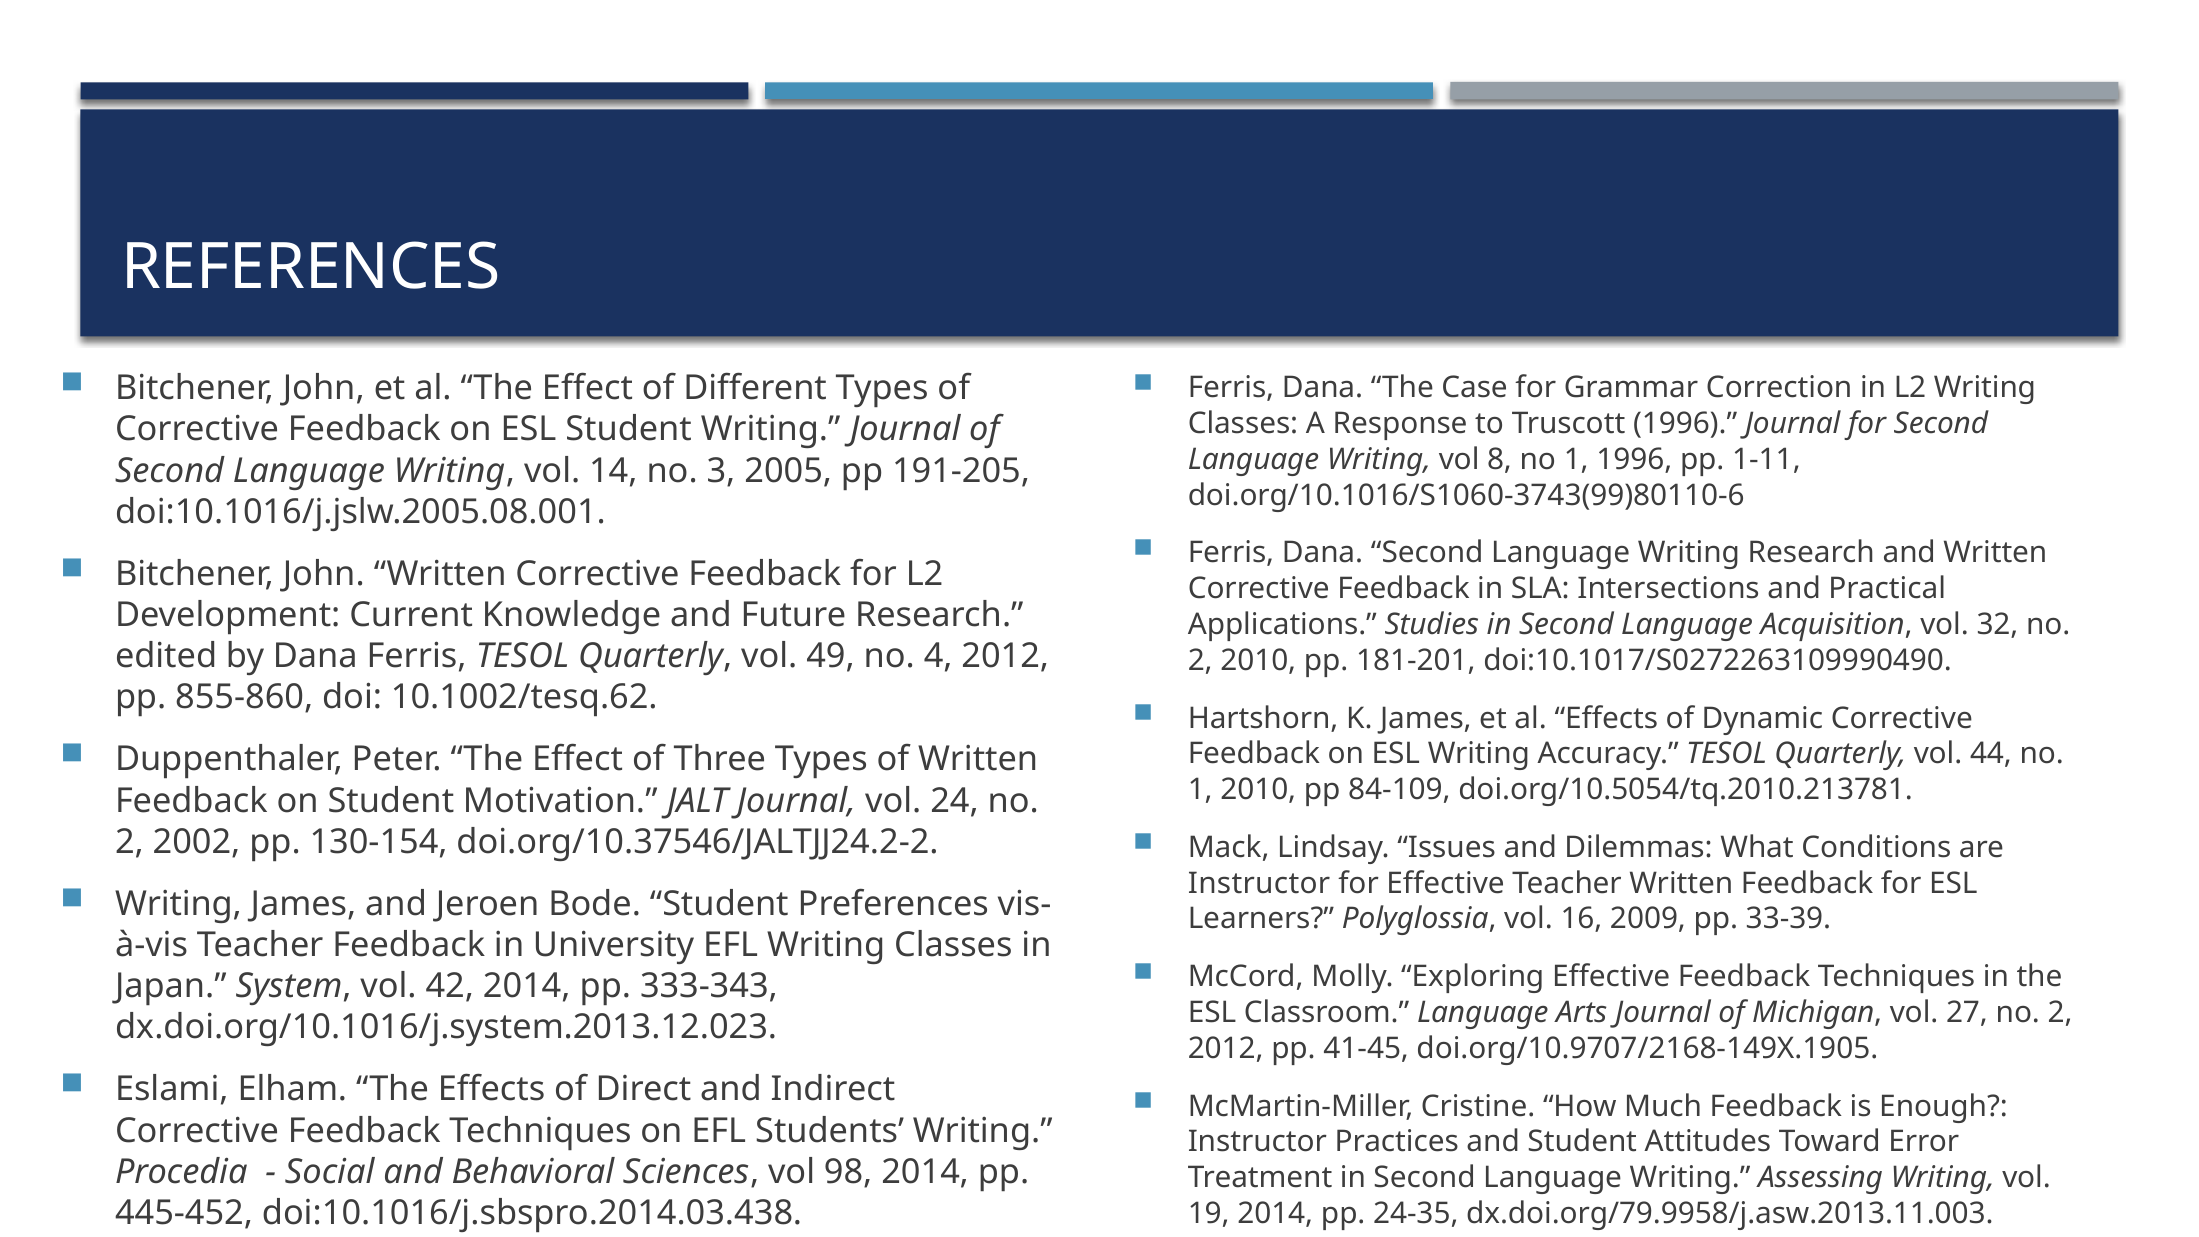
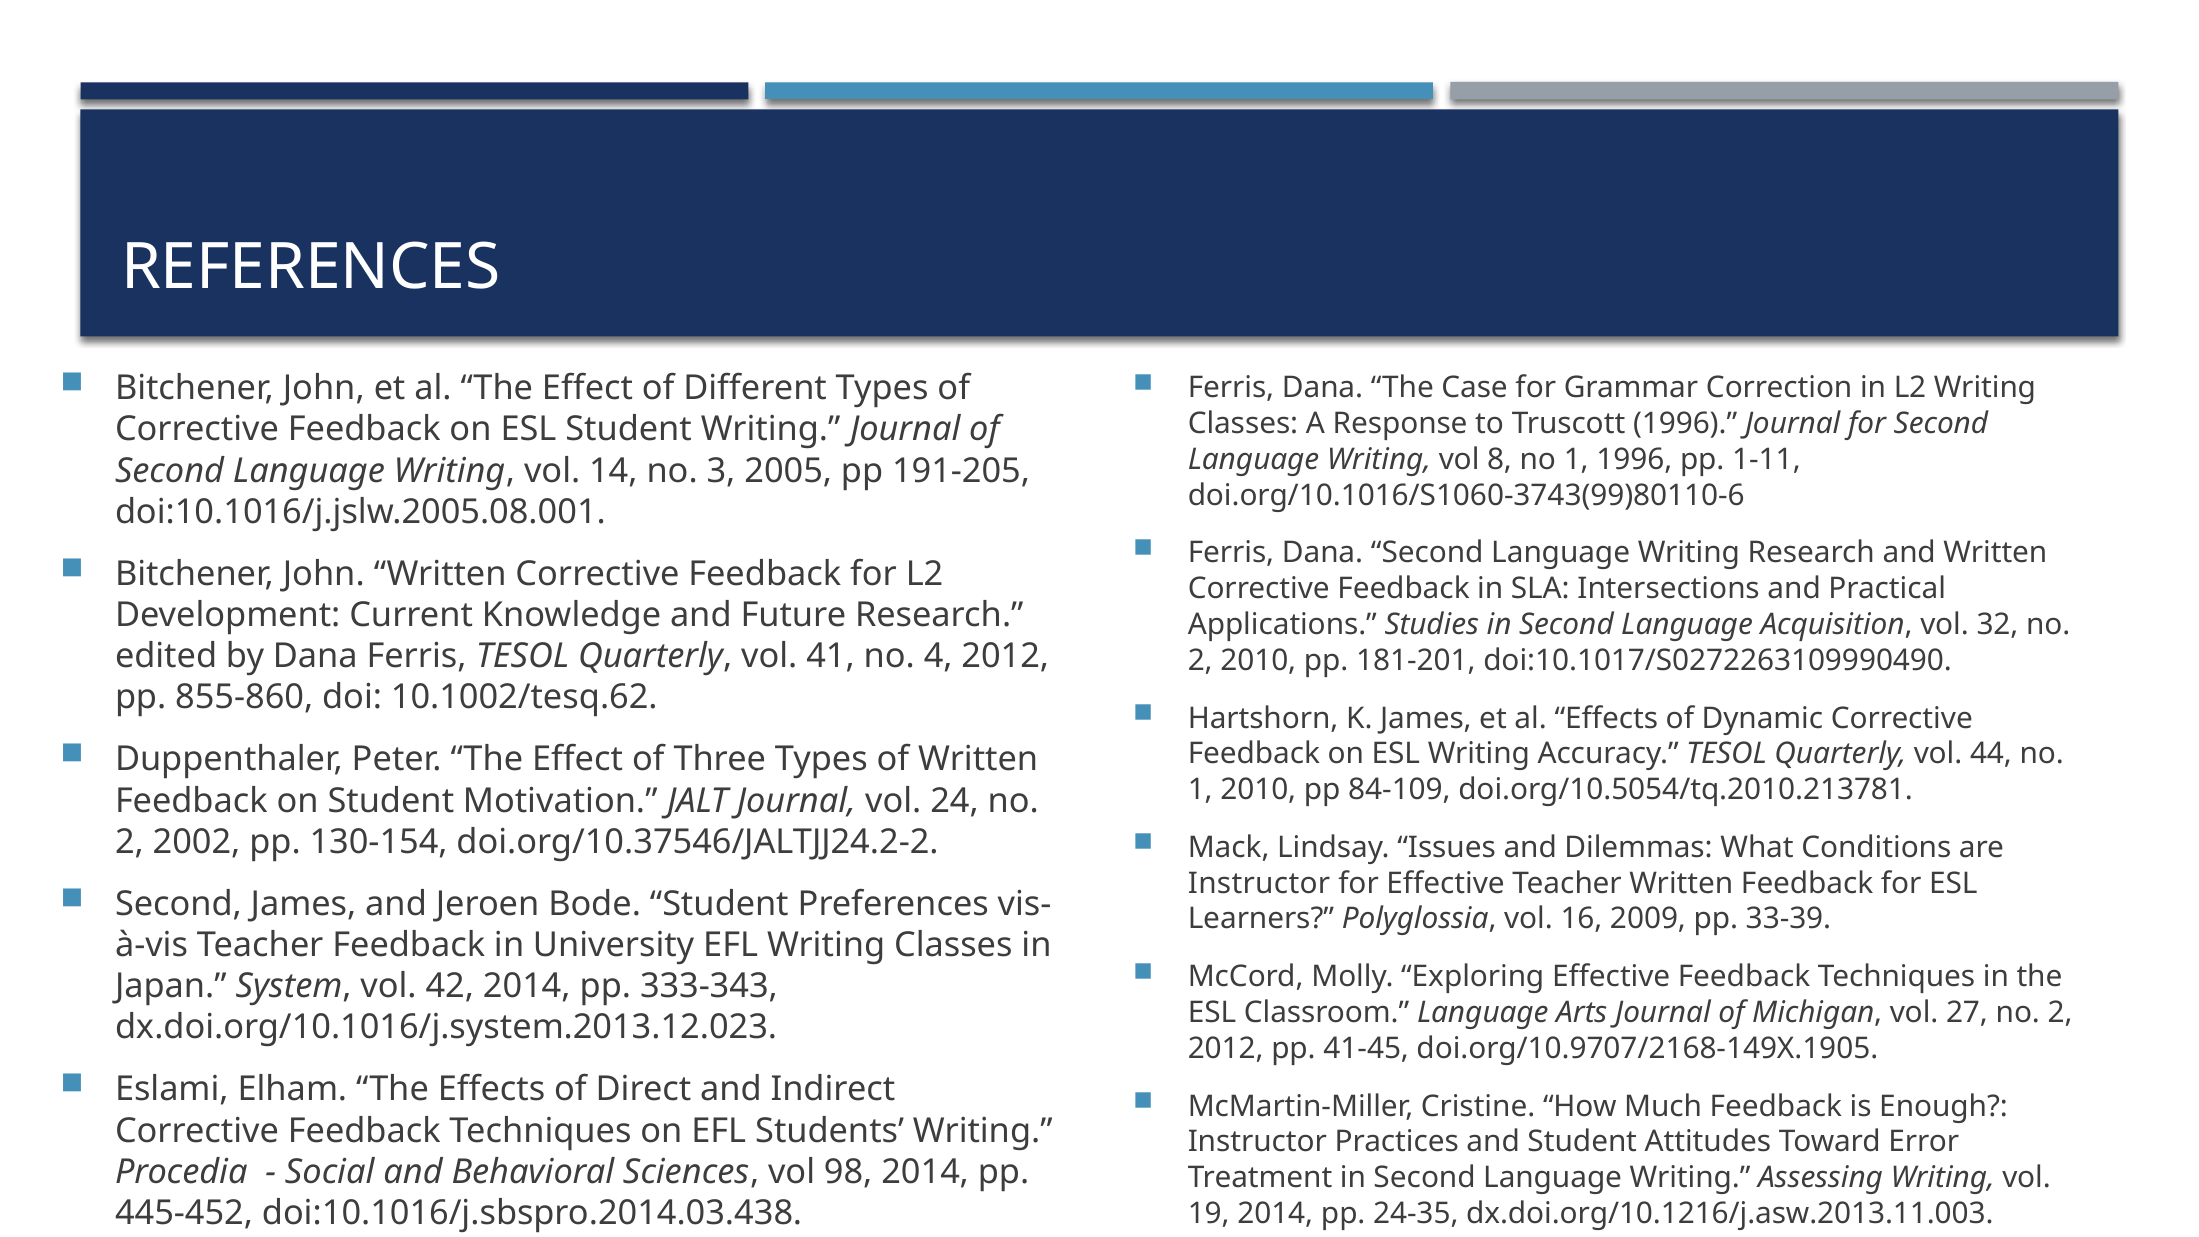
49: 49 -> 41 (831, 656)
Writing: Writing -> Second (178, 904)
dx.doi.org/79.9958/j.asw.2013.11.003: dx.doi.org/79.9958/j.asw.2013.11.003 -> dx.doi.org/10.1216/j.asw.2013.11.003 (1730, 1214)
